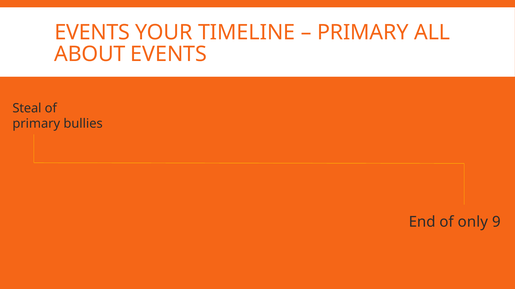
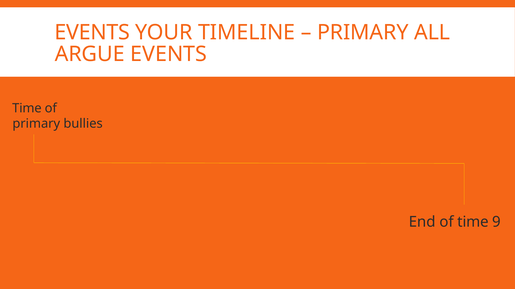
ABOUT: ABOUT -> ARGUE (90, 54)
Steal: Steal -> Time (27, 108)
of only: only -> time (473, 222)
